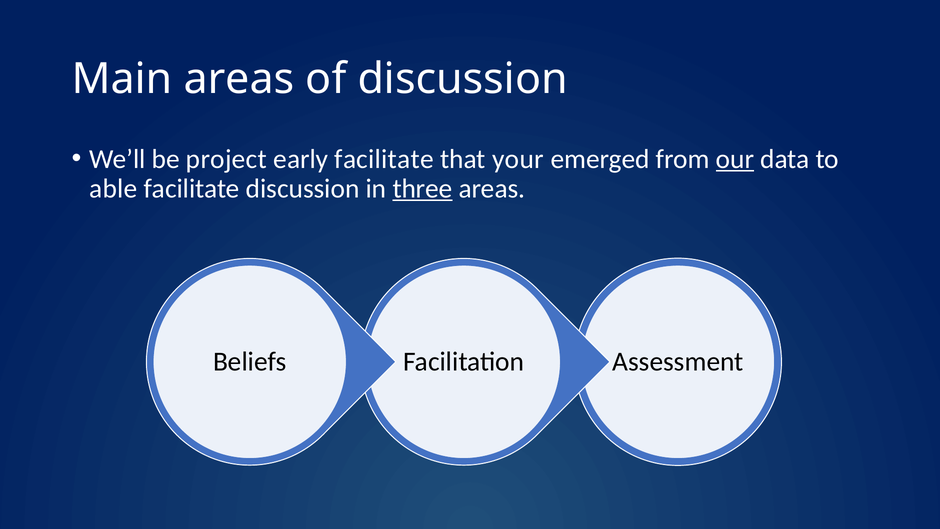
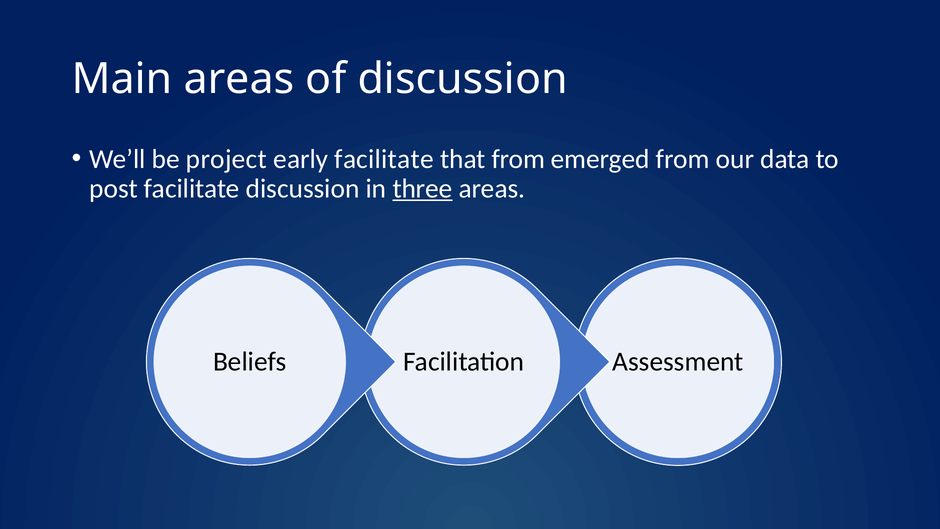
that your: your -> from (518, 159)
our underline: present -> none (735, 159)
able: able -> post (114, 188)
